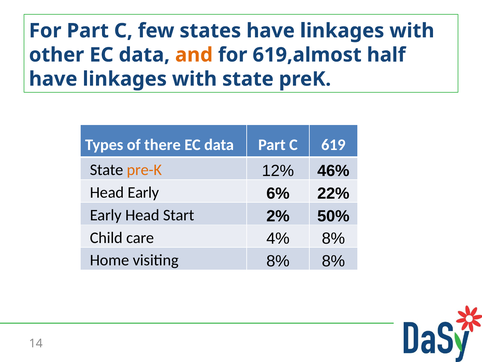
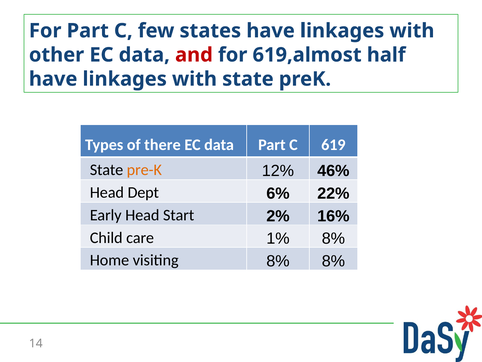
and colour: orange -> red (194, 55)
Head Early: Early -> Dept (143, 192)
50%: 50% -> 16% (333, 216)
4%: 4% -> 1% (278, 238)
